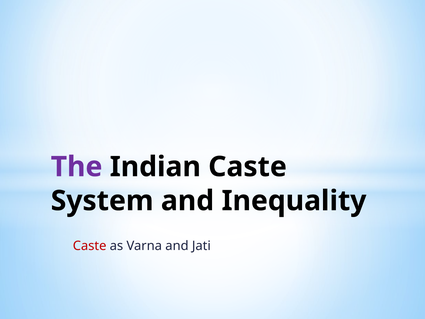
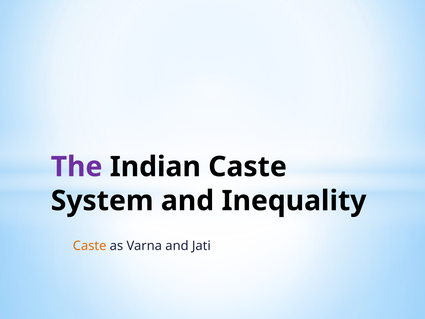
Caste colour: red -> orange (90, 246)
